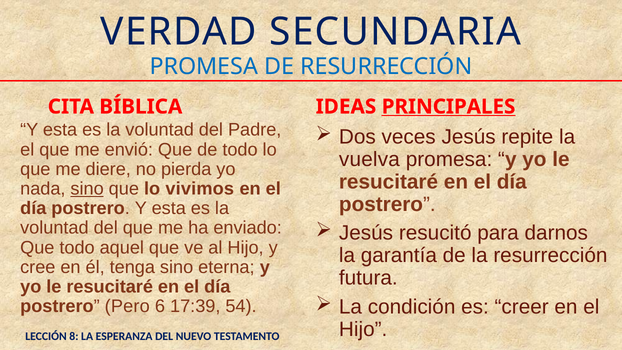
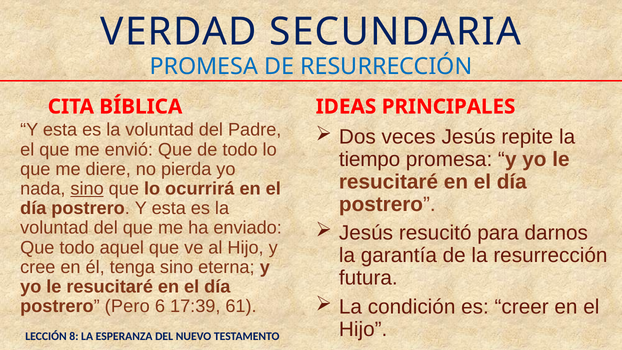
PRINCIPALES underline: present -> none (449, 107)
vuelva: vuelva -> tiempo (370, 159)
vivimos: vivimos -> ocurrirá (200, 189)
54: 54 -> 61 (241, 306)
